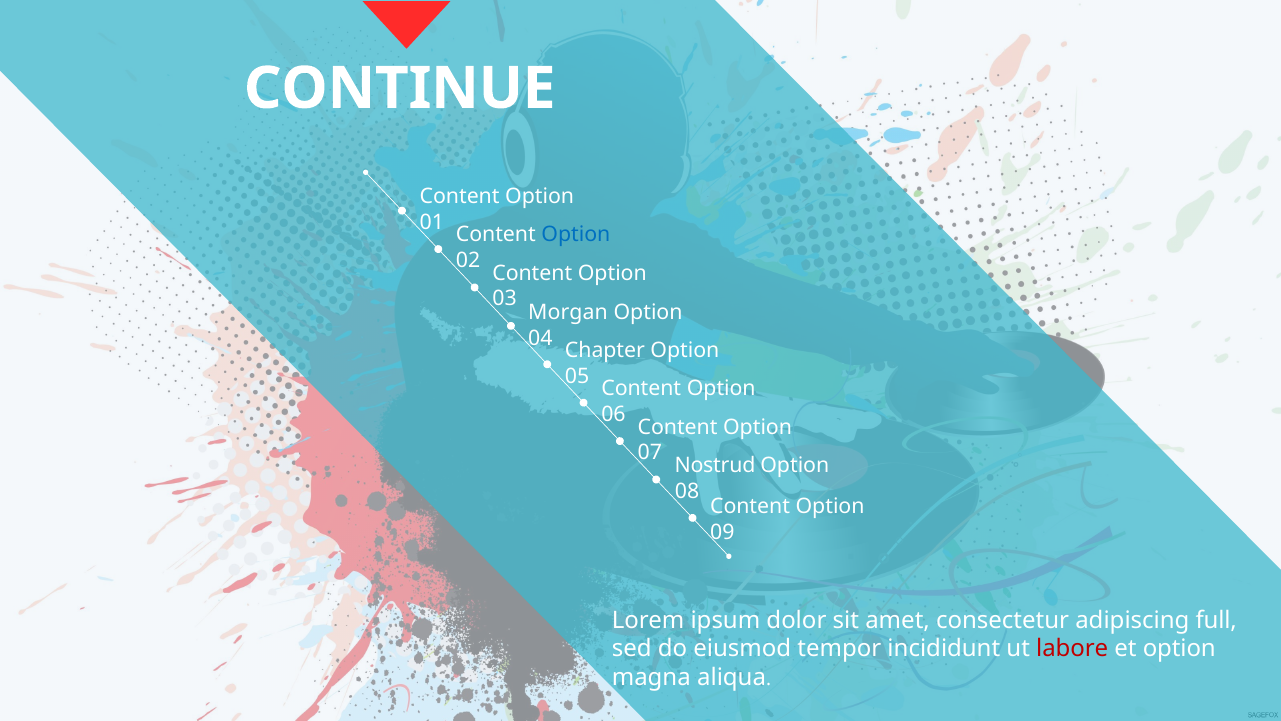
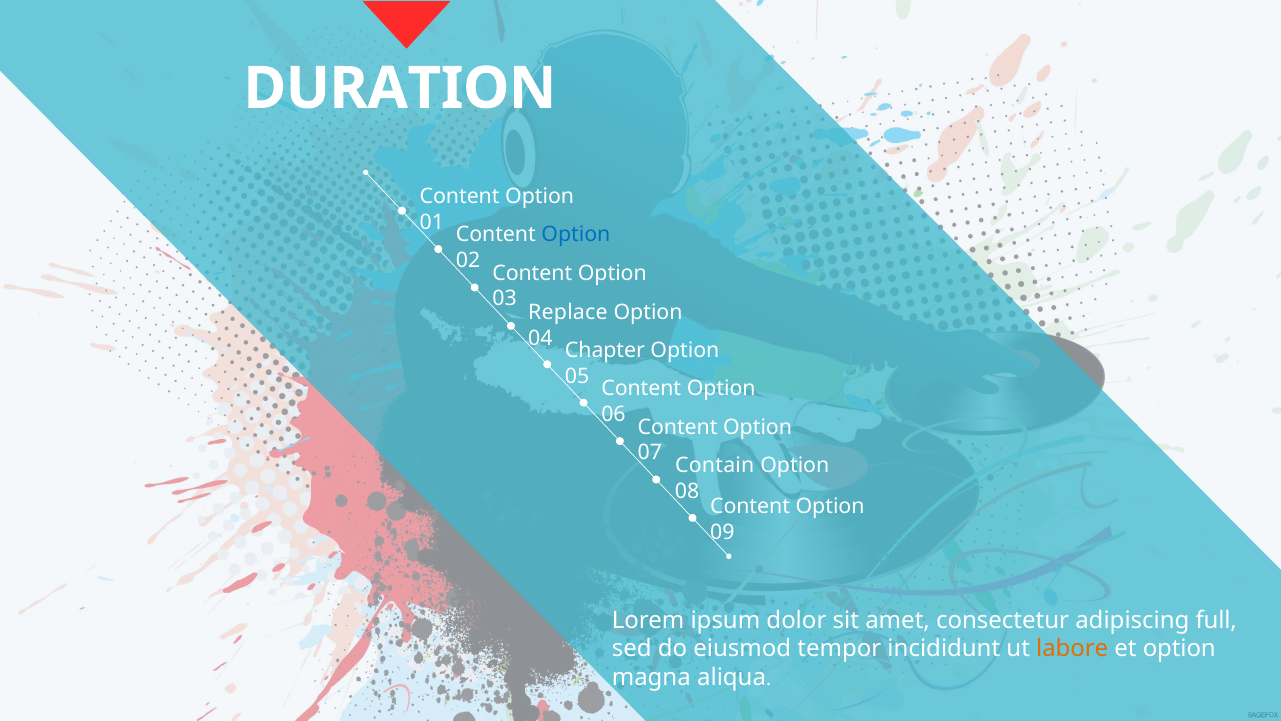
CONTINUE: CONTINUE -> DURATION (400, 88)
Morgan: Morgan -> Replace (568, 313)
Nostrud: Nostrud -> Contain (715, 465)
labore colour: red -> orange (1072, 649)
